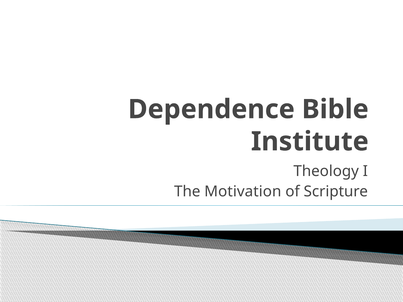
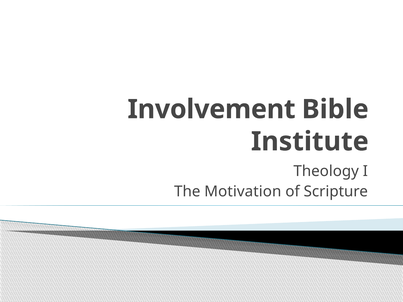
Dependence: Dependence -> Involvement (212, 109)
